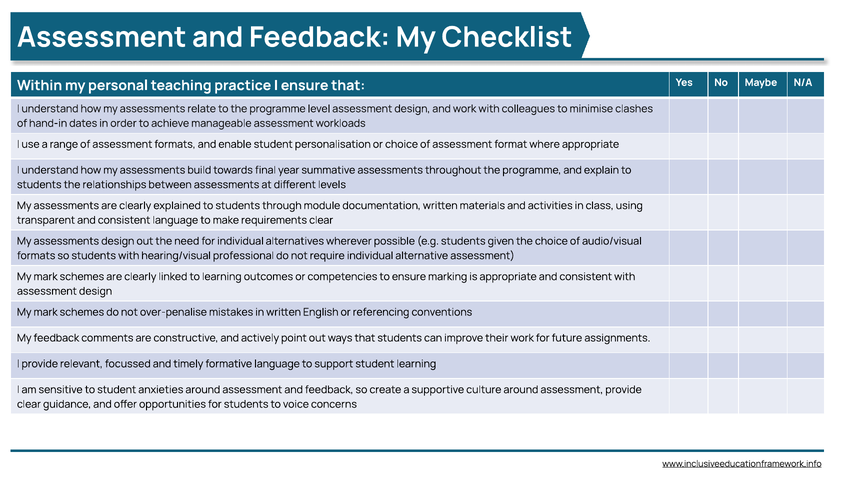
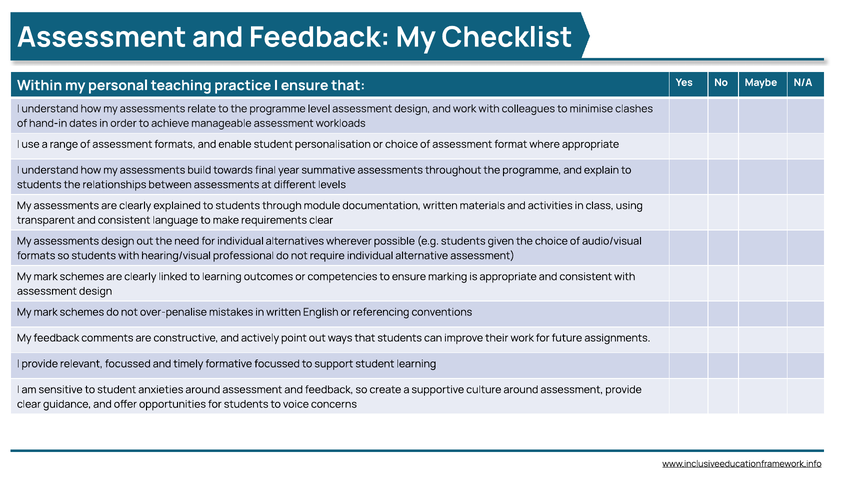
formative language: language -> focussed (277, 364)
